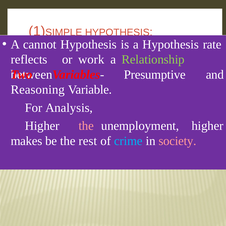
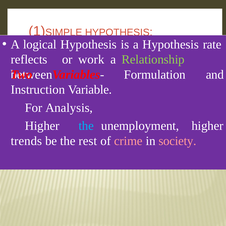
cannot: cannot -> logical (40, 44)
Presumptive: Presumptive -> Formulation (155, 75)
Reasoning: Reasoning -> Instruction (38, 90)
the colour: pink -> light blue (86, 126)
makes: makes -> trends (26, 141)
crime colour: light blue -> pink (128, 141)
